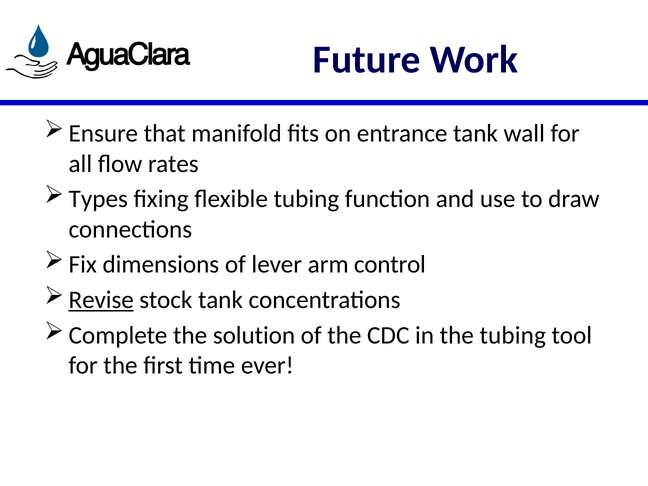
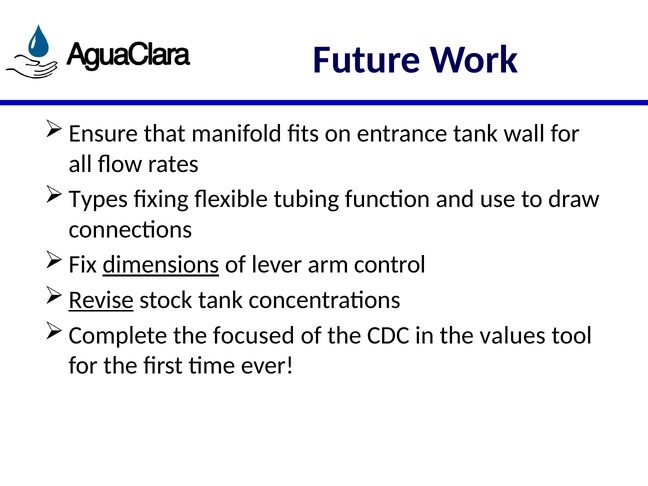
dimensions underline: none -> present (161, 265)
solution: solution -> focused (254, 335)
the tubing: tubing -> values (513, 335)
